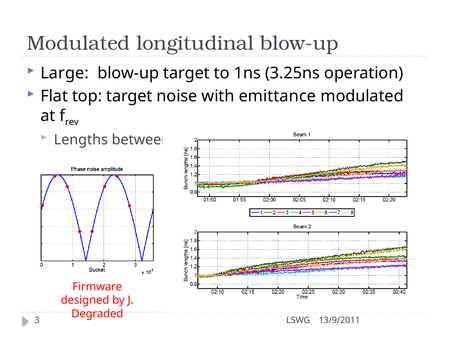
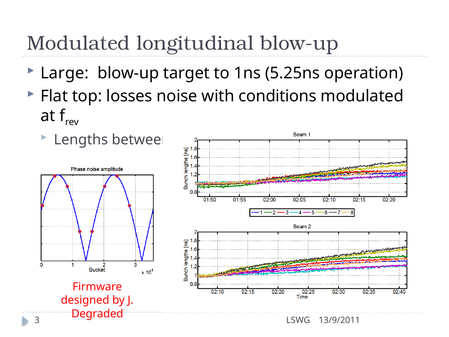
3.25ns: 3.25ns -> 5.25ns (293, 73)
top target: target -> losses (129, 96)
emittance: emittance -> conditions (278, 96)
